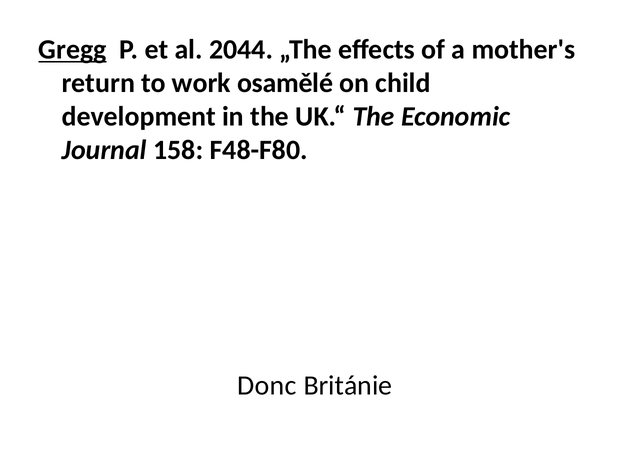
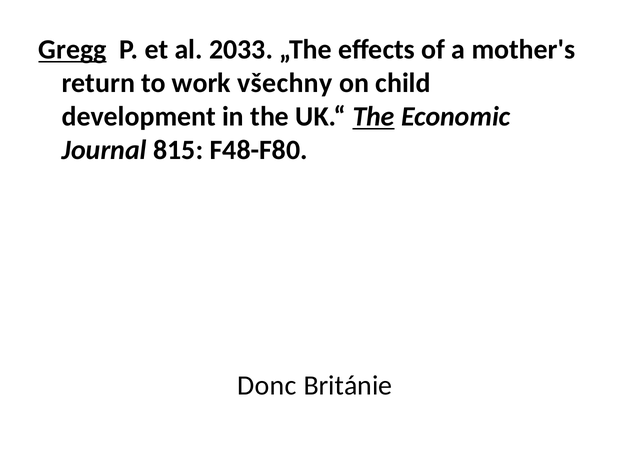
2044: 2044 -> 2033 (241, 50)
osamělé: osamělé -> všechny (285, 83)
The underline: none -> present (374, 117)
158: 158 -> 815 (178, 150)
